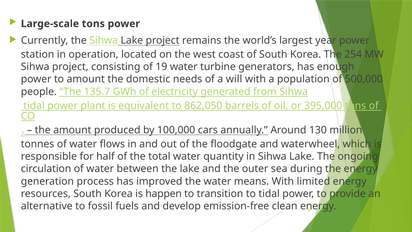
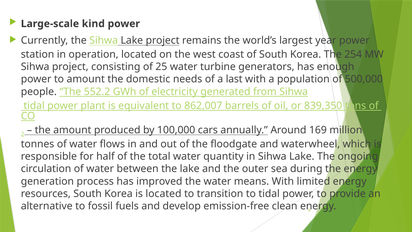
Large-scale tons: tons -> kind (93, 24)
19: 19 -> 25 (161, 67)
will: will -> last (234, 79)
135.7: 135.7 -> 552.2 (97, 92)
862,050: 862,050 -> 862,007 (203, 106)
395,000: 395,000 -> 839,350 (323, 106)
130: 130 -> 169 (318, 130)
is happen: happen -> located (163, 193)
